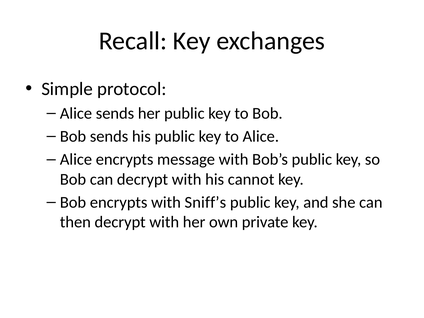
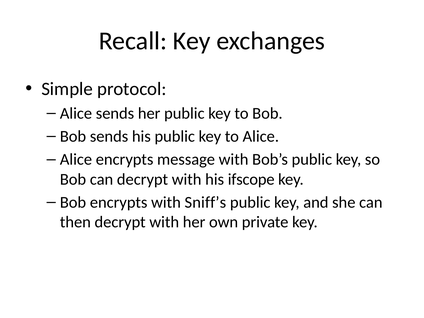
cannot: cannot -> ifscope (251, 179)
